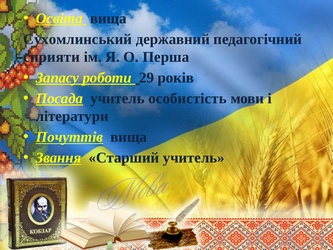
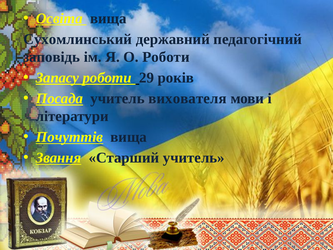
сприяти: сприяти -> заповідь (52, 57)
О Перша: Перша -> Роботи (166, 57)
особистість: особистість -> вихователя (187, 98)
